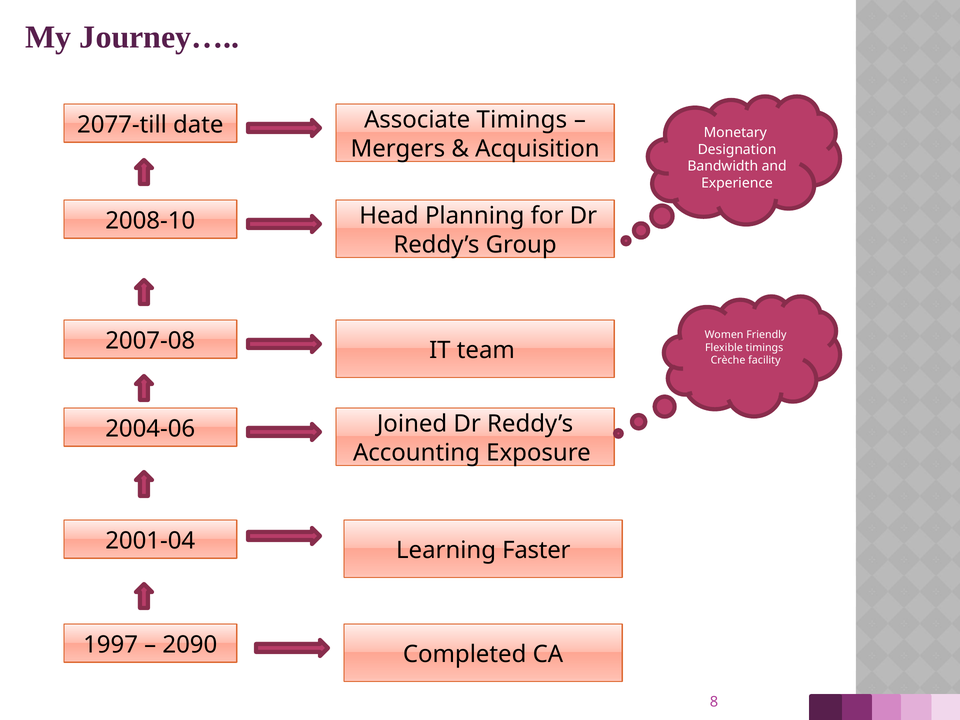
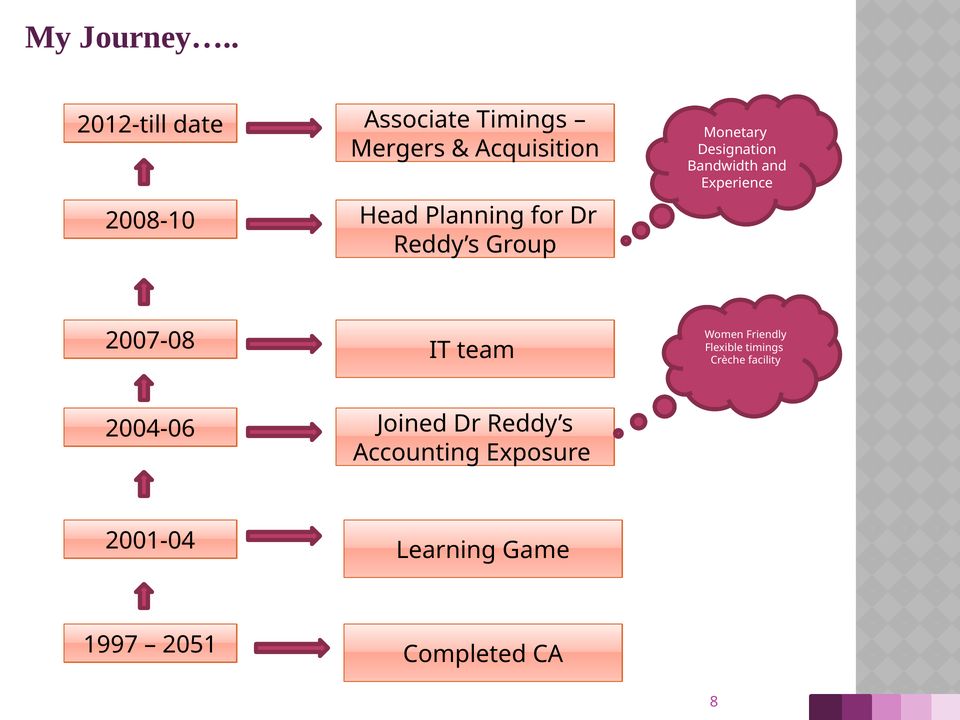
2077-till: 2077-till -> 2012-till (122, 125)
Faster: Faster -> Game (536, 550)
2090: 2090 -> 2051 (190, 645)
